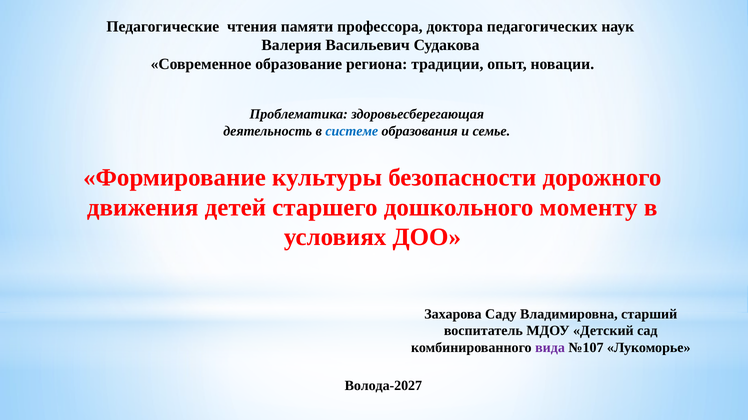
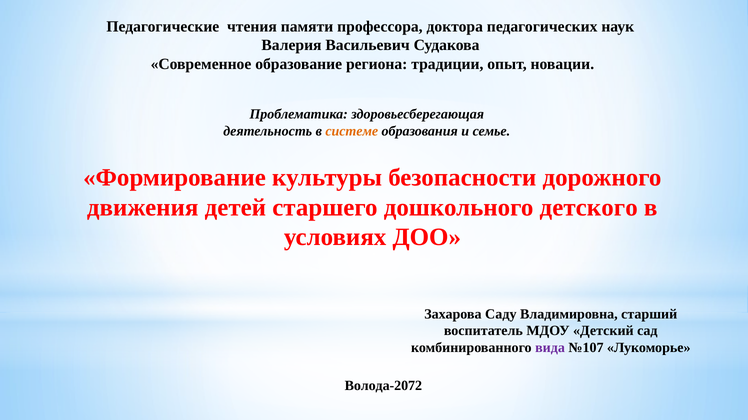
системе colour: blue -> orange (352, 131)
моменту: моменту -> детского (589, 208)
Волода-2027: Волода-2027 -> Волода-2072 (383, 386)
